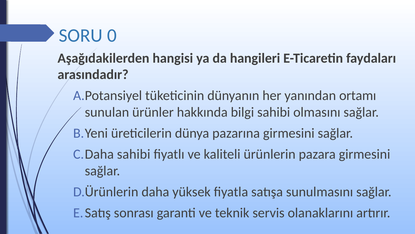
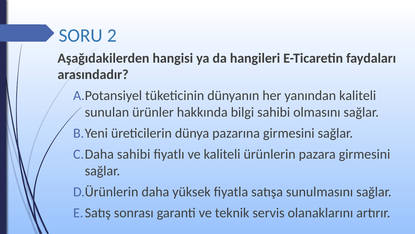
0: 0 -> 2 (112, 36)
yanından ortamı: ortamı -> kaliteli (358, 96)
